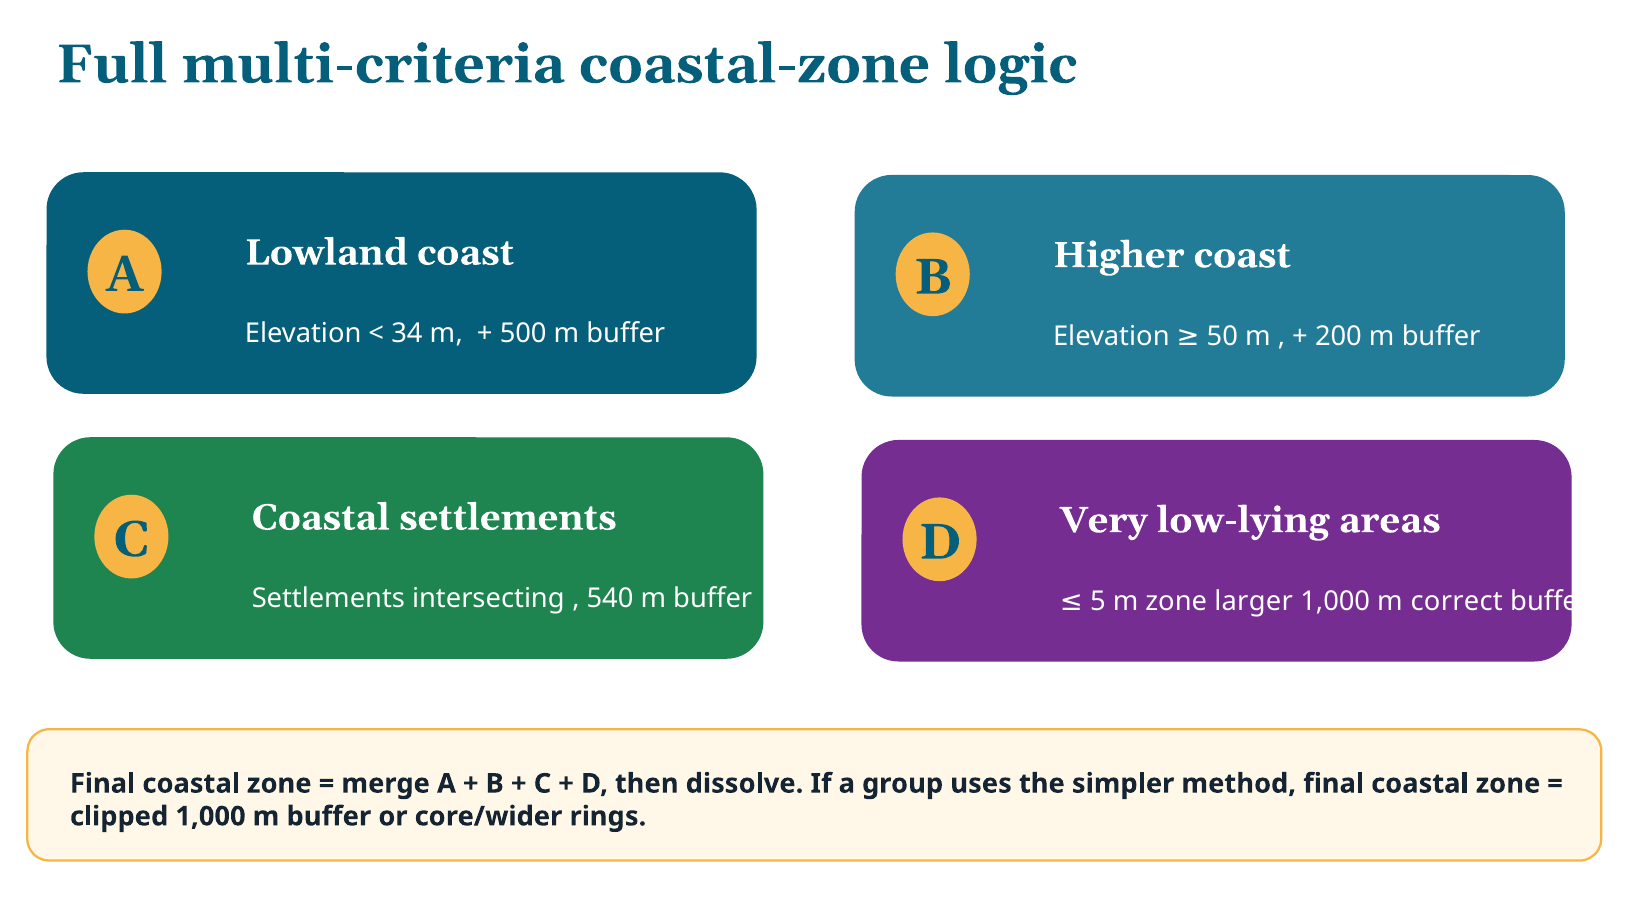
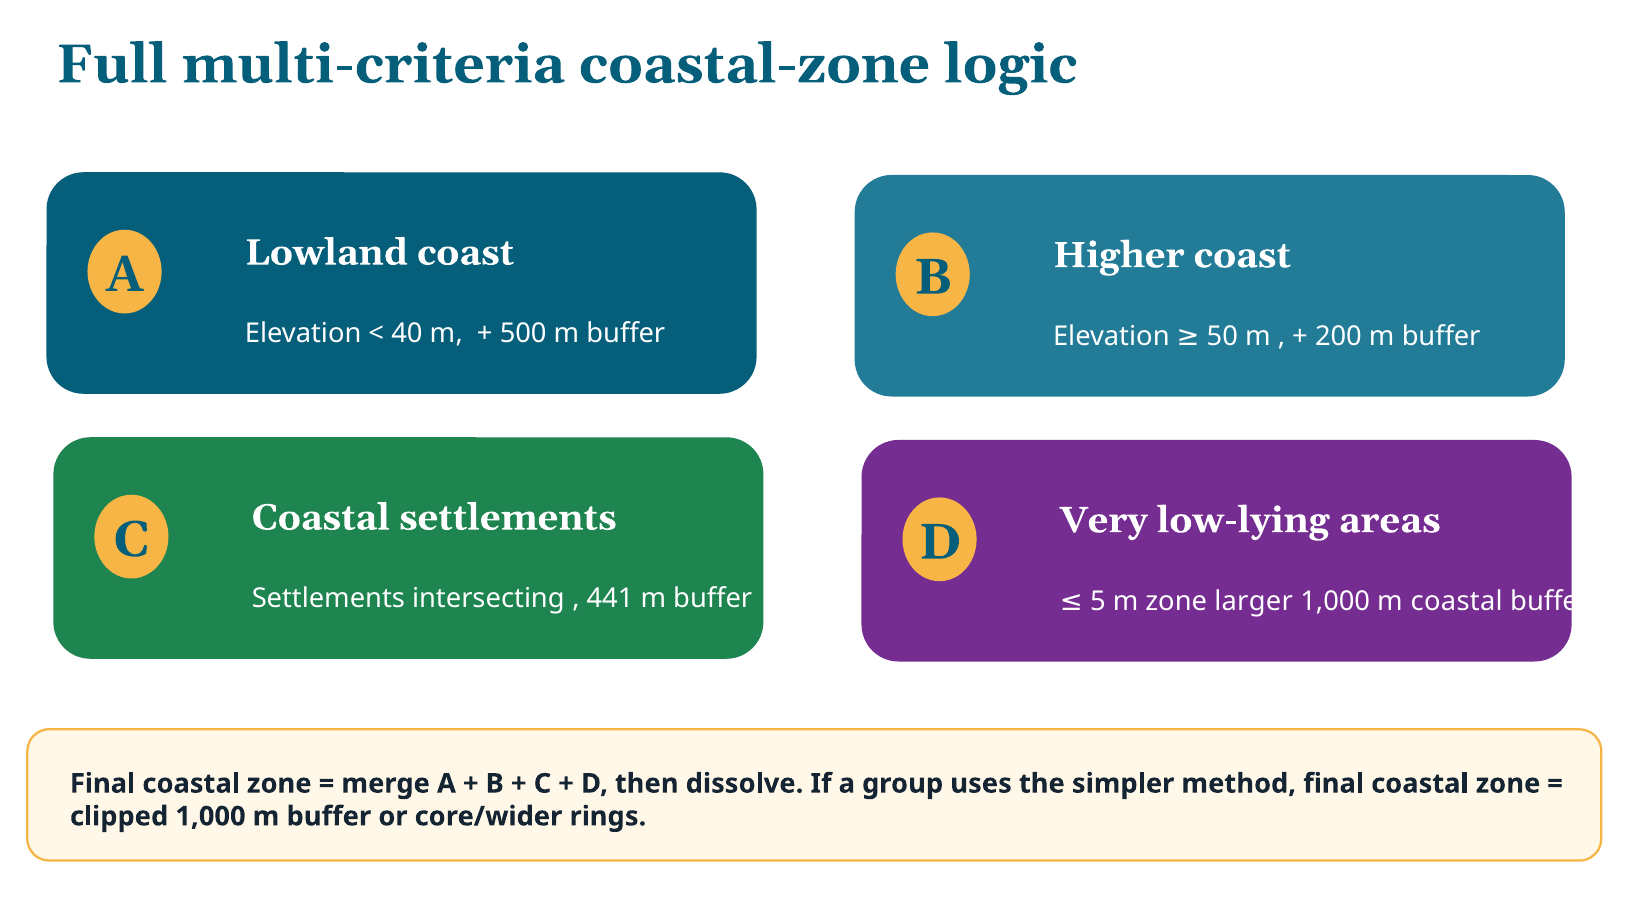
34: 34 -> 40 (407, 333)
m correct: correct -> coastal (1457, 601)
540: 540 -> 441 (610, 598)
